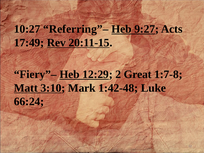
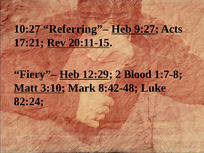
17:49: 17:49 -> 17:21 (29, 43)
Great: Great -> Blood (138, 74)
1:42-48: 1:42-48 -> 8:42-48 (118, 88)
66:24: 66:24 -> 82:24 (29, 102)
